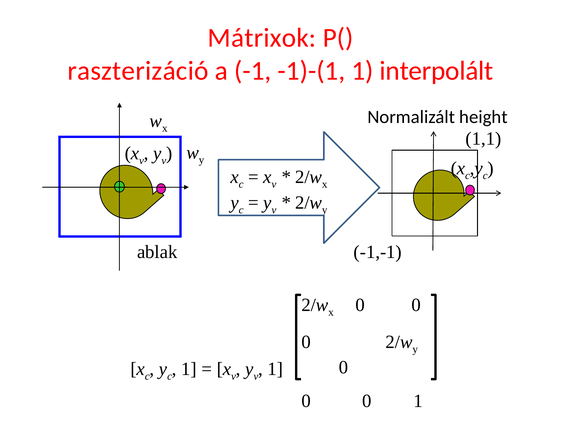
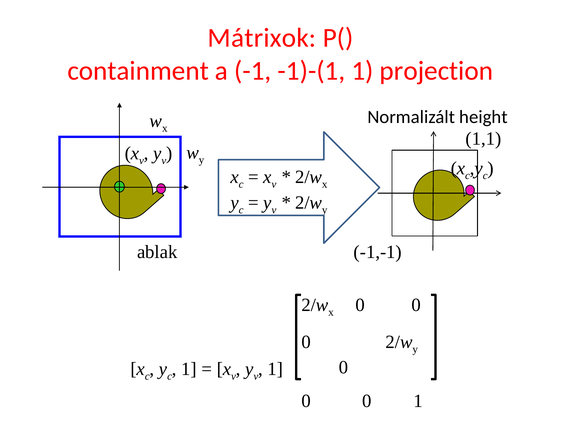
raszterizáció: raszterizáció -> containment (138, 71)
interpolált: interpolált -> projection (436, 71)
